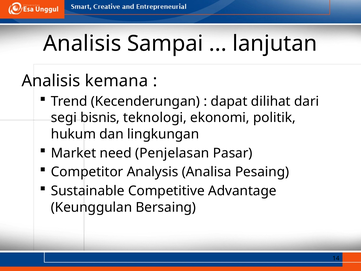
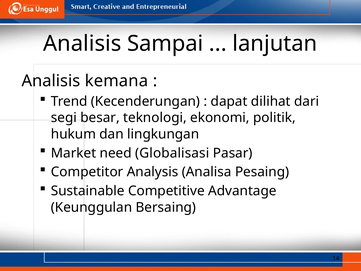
bisnis: bisnis -> besar (100, 118)
Penjelasan: Penjelasan -> Globalisasi (172, 153)
